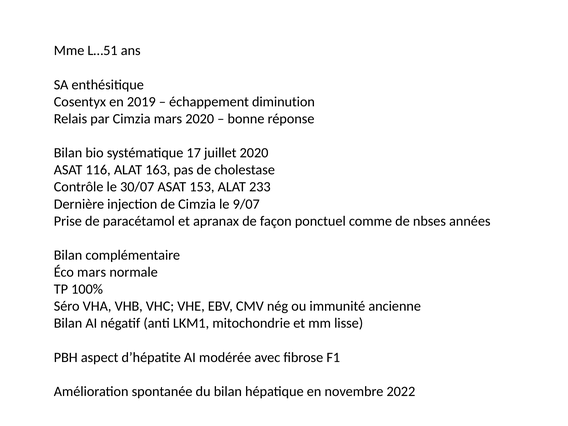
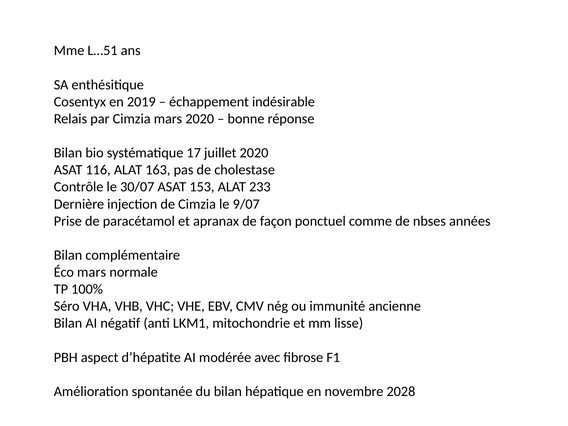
diminution: diminution -> indésirable (283, 102)
2022: 2022 -> 2028 (401, 391)
